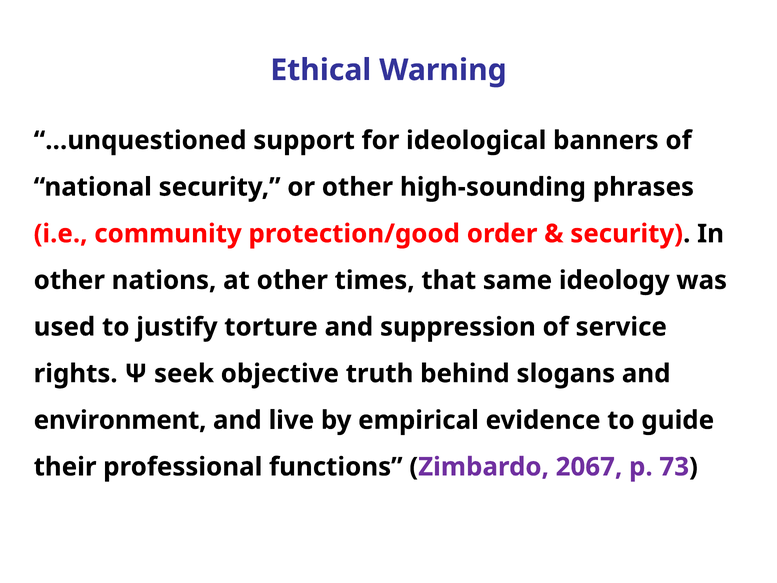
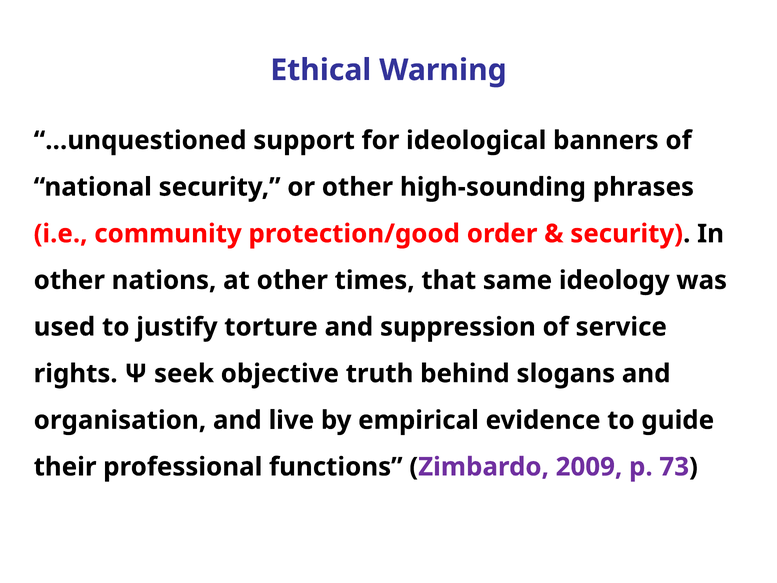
environment: environment -> organisation (120, 420)
2067: 2067 -> 2009 (589, 467)
